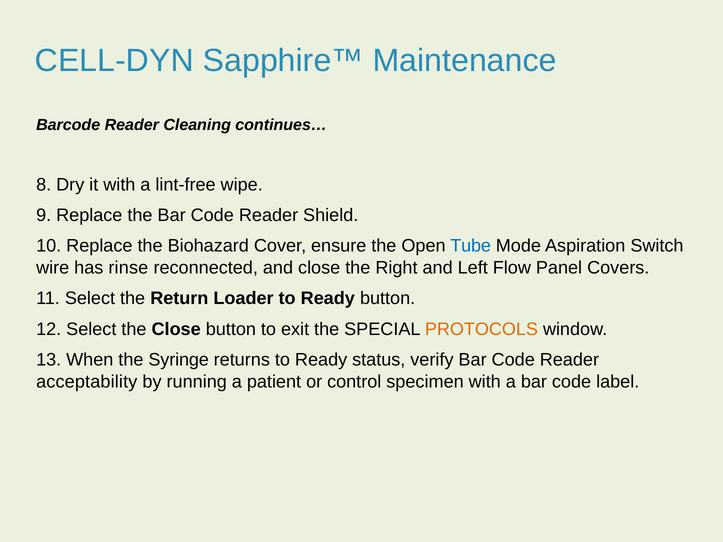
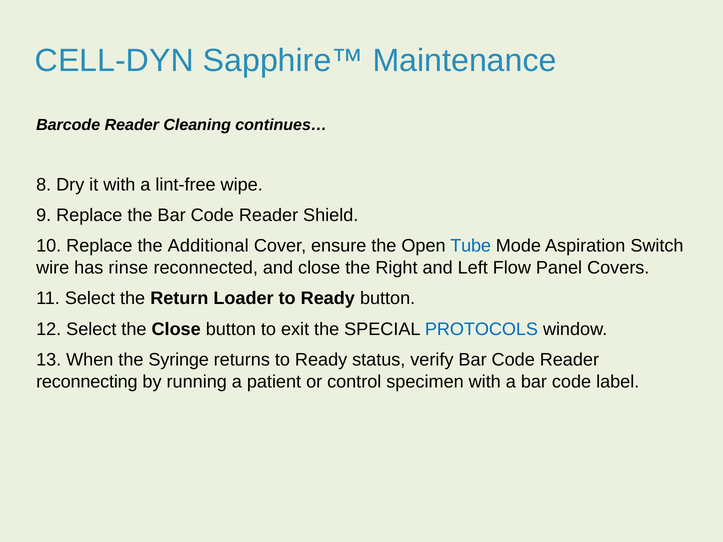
Biohazard: Biohazard -> Additional (208, 246)
PROTOCOLS colour: orange -> blue (481, 329)
acceptability: acceptability -> reconnecting (87, 382)
